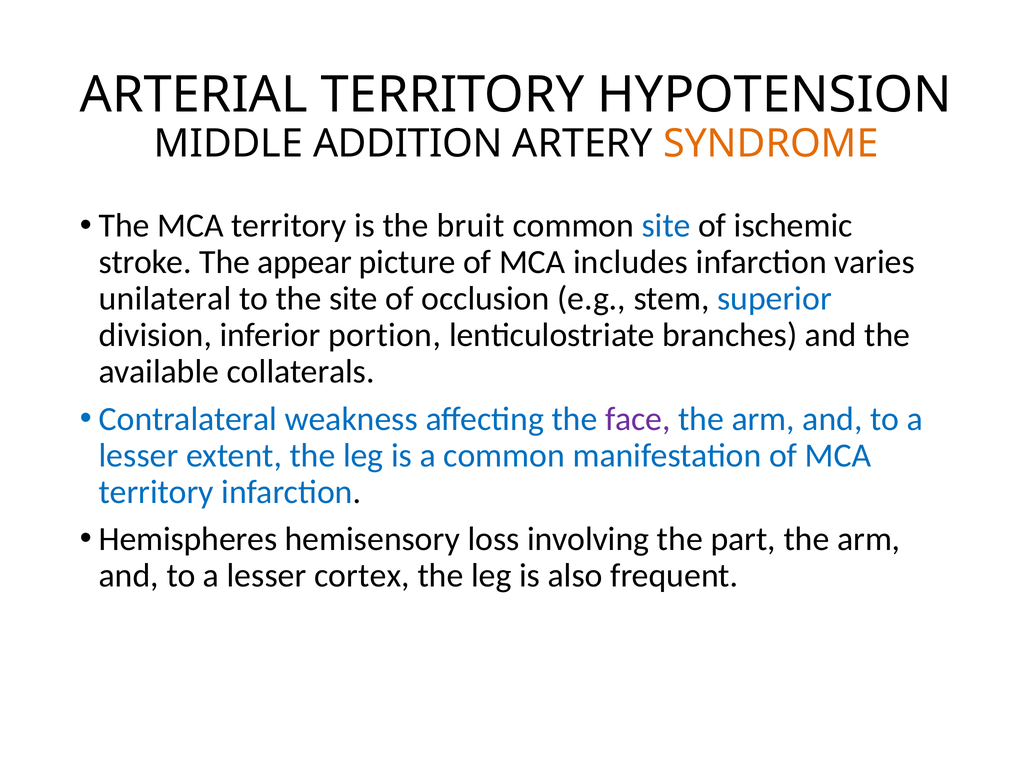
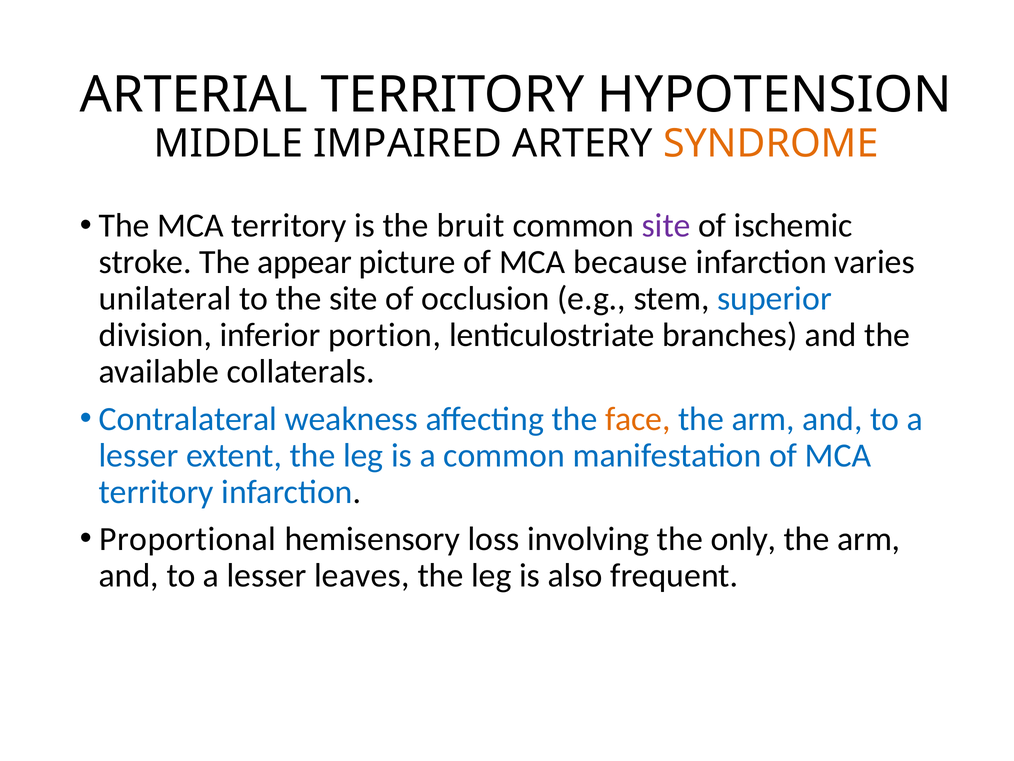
ADDITION: ADDITION -> IMPAIRED (408, 144)
site colour: blue -> purple (666, 226)
includes: includes -> because (630, 262)
face colour: purple -> orange (638, 419)
Hemispheres: Hemispheres -> Proportional (188, 539)
part: part -> only (743, 539)
cortex: cortex -> leaves (362, 575)
